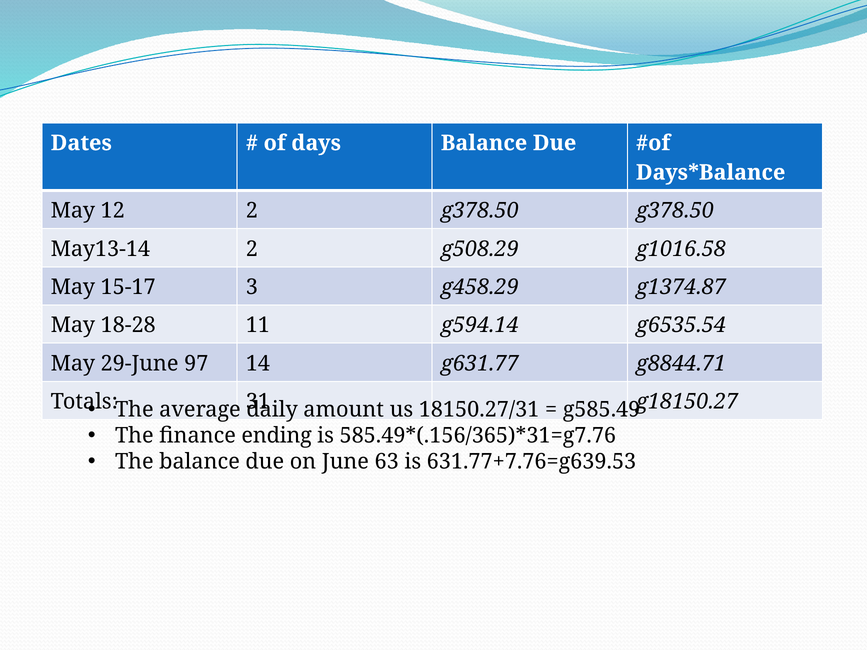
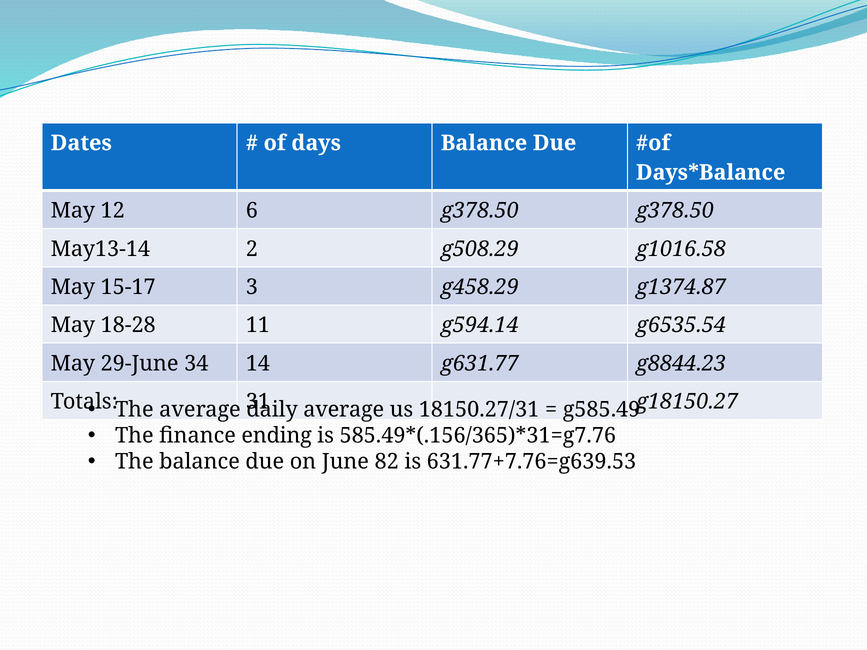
12 2: 2 -> 6 (252, 211)
97: 97 -> 34 (196, 364)
g8844.71: g8844.71 -> g8844.23 (681, 364)
amount: amount -> average (344, 410)
63: 63 -> 82 (387, 462)
